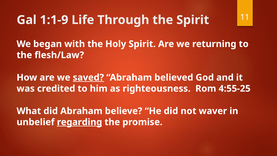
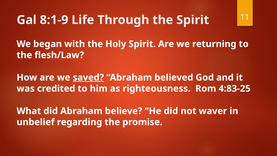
1:1-9: 1:1-9 -> 8:1-9 (54, 20)
4:55-25: 4:55-25 -> 4:83-25 (235, 88)
regarding underline: present -> none (80, 122)
